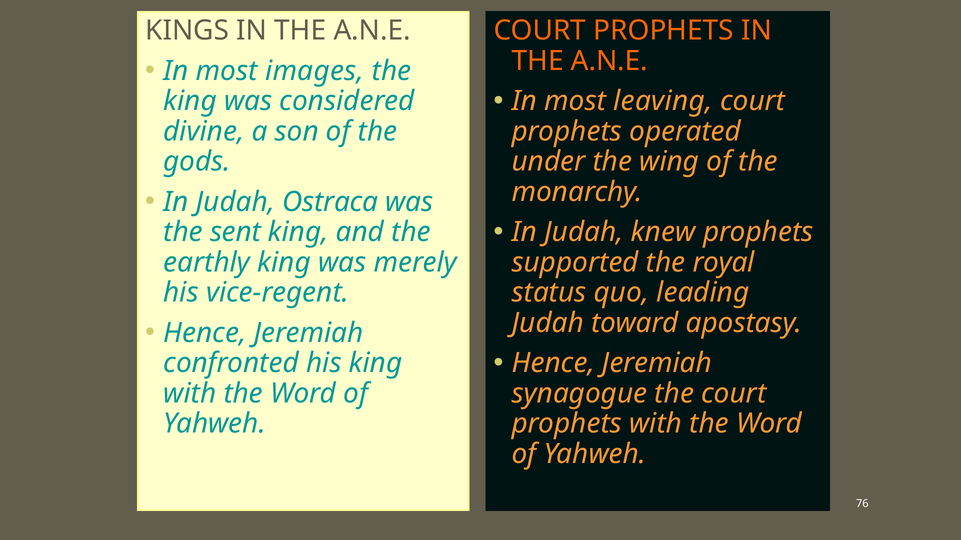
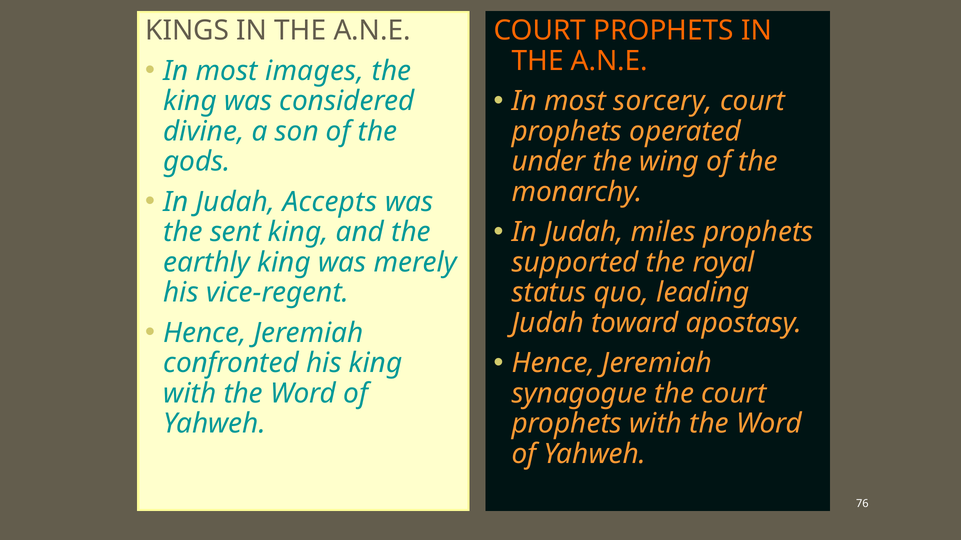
leaving: leaving -> sorcery (663, 101)
Ostraca: Ostraca -> Accepts (330, 202)
knew: knew -> miles (663, 232)
